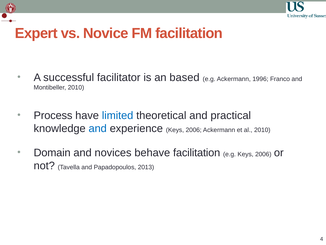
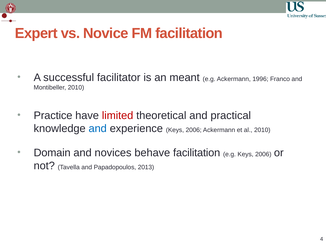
based: based -> meant (185, 77)
Process: Process -> Practice (53, 115)
limited colour: blue -> red (118, 115)
